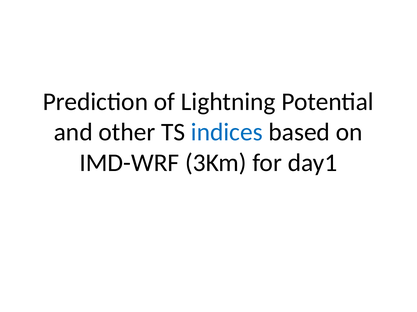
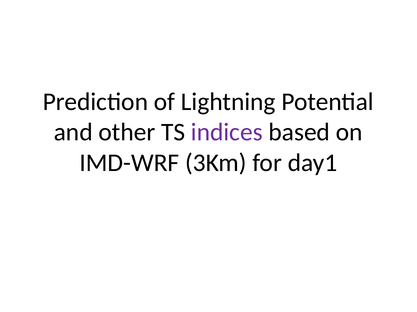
indices colour: blue -> purple (227, 132)
